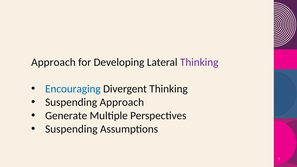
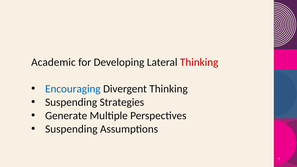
Approach: Approach -> Academic (53, 62)
Thinking colour: purple -> red (199, 62)
Suspending Approach: Approach -> Strategies (122, 102)
